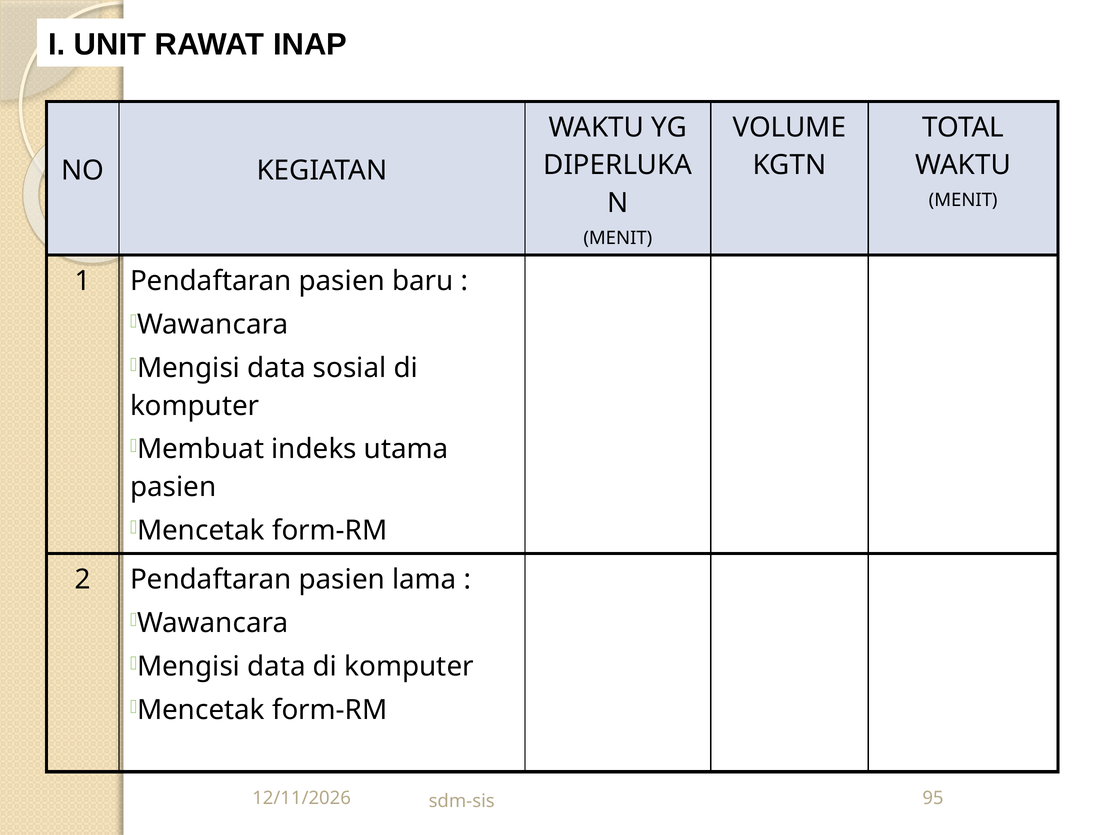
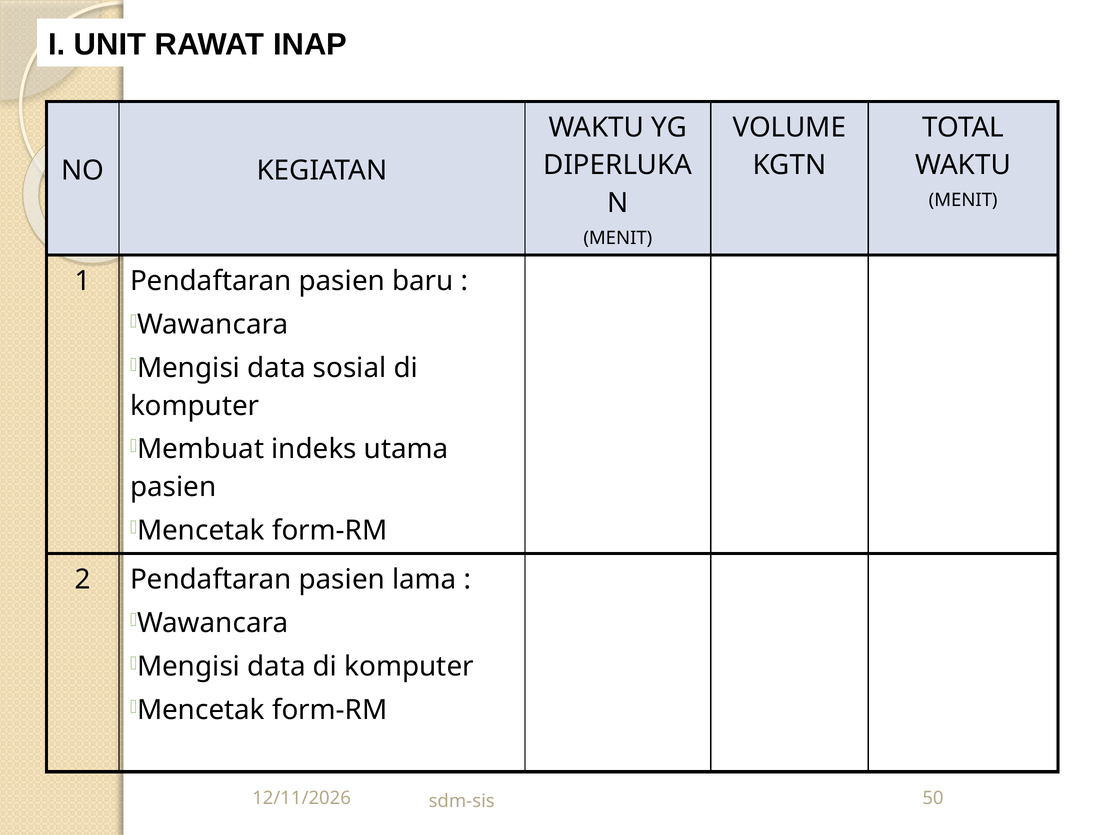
95: 95 -> 50 (933, 799)
